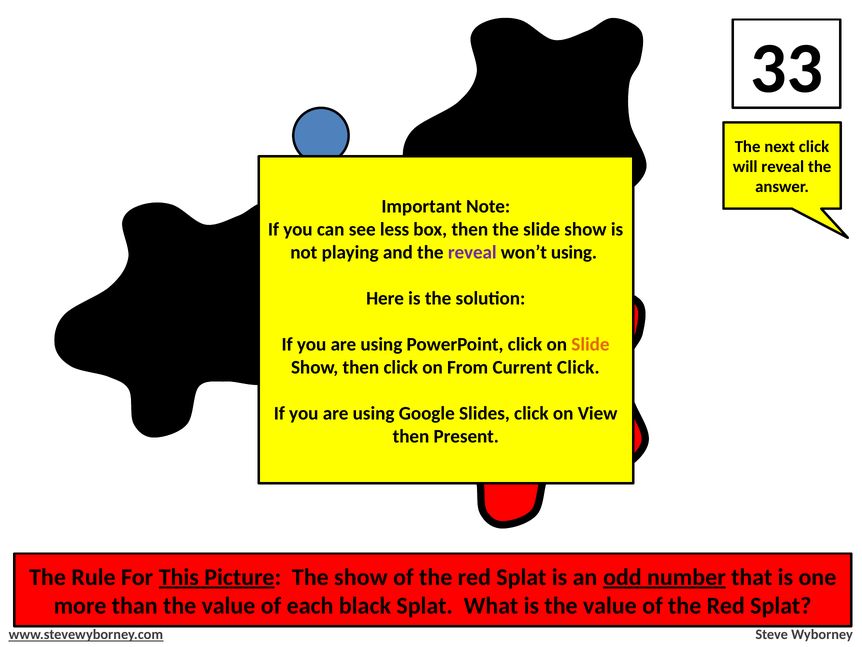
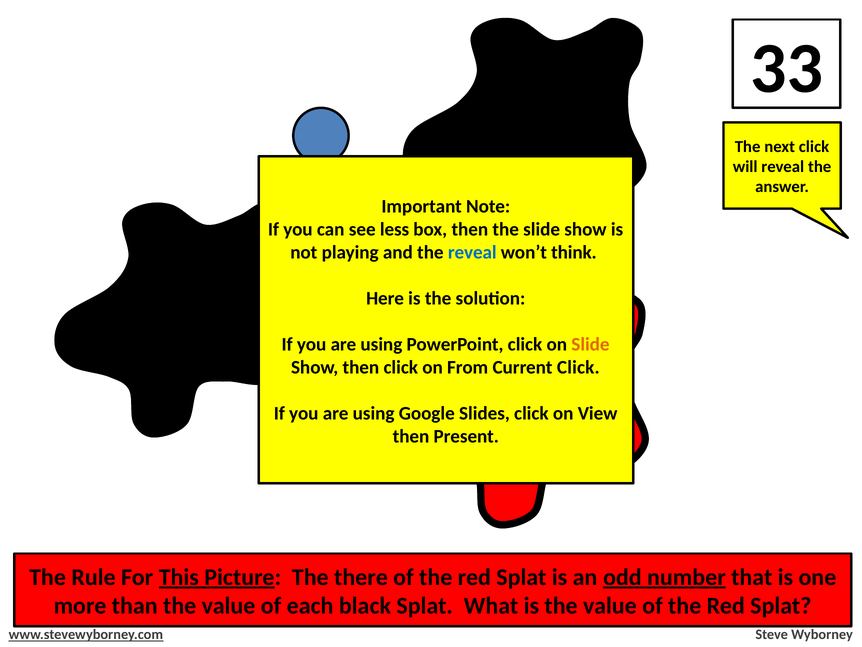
reveal colour: purple -> blue (472, 252)
won’t using: using -> think (574, 252)
The show: show -> there (361, 577)
